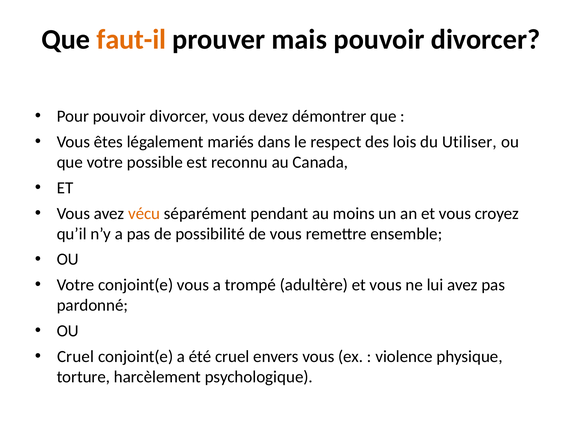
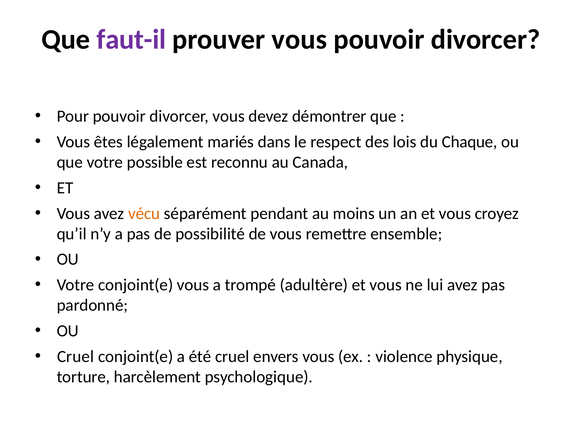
faut-il colour: orange -> purple (131, 39)
prouver mais: mais -> vous (299, 39)
Utiliser: Utiliser -> Chaque (470, 142)
